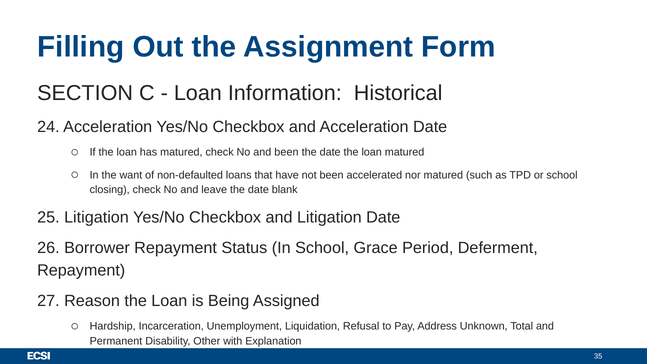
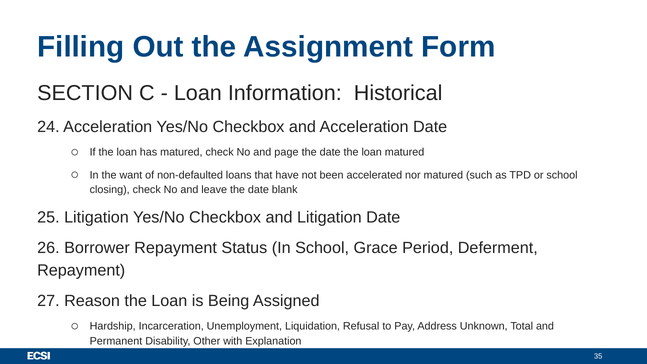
and been: been -> page (286, 152)
